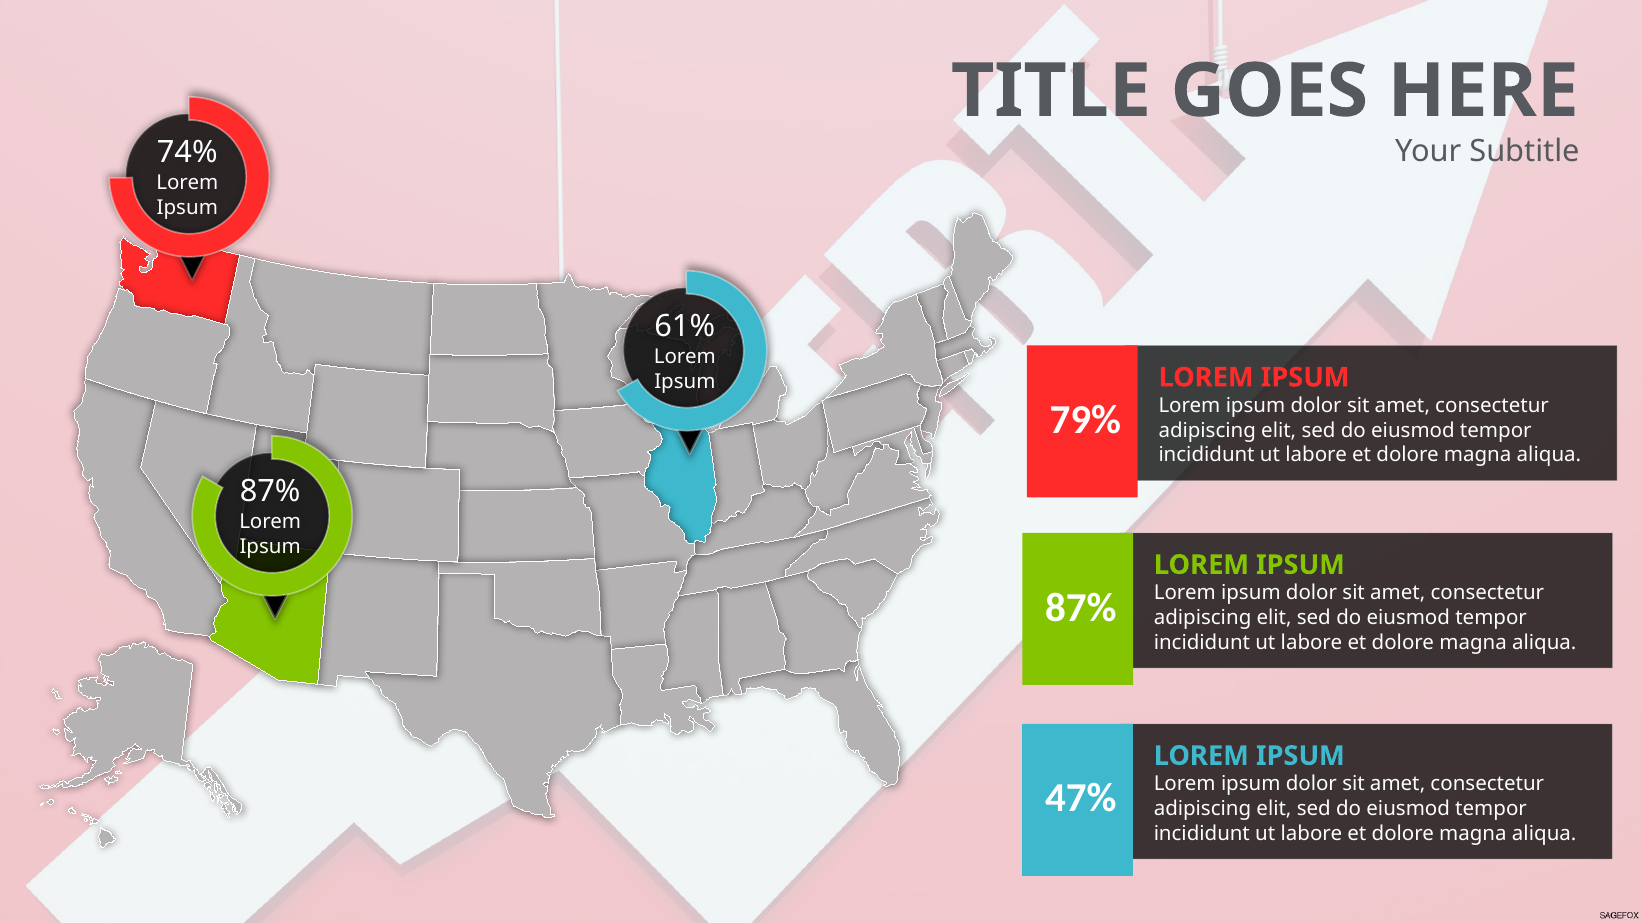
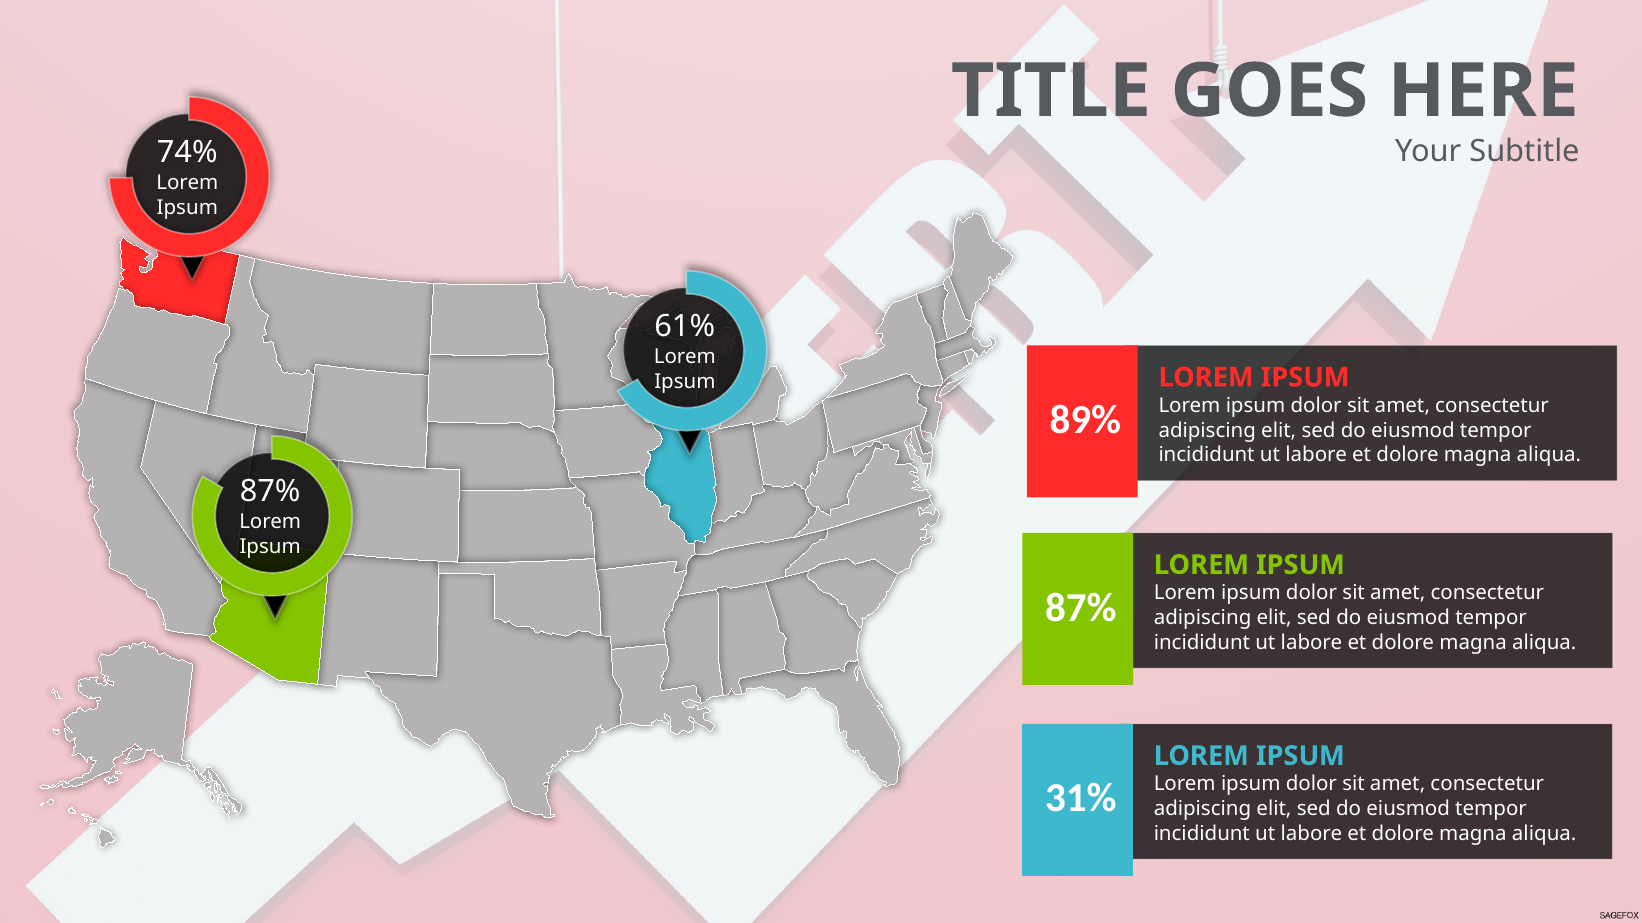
79%: 79% -> 89% (1085, 420)
47%: 47% -> 31% (1081, 799)
